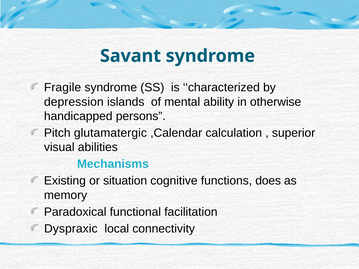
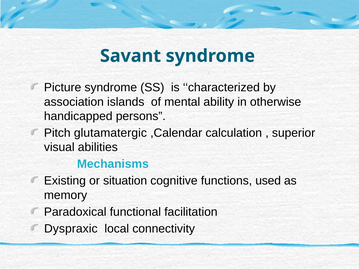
Fragile: Fragile -> Picture (63, 88)
depression: depression -> association (74, 102)
does: does -> used (268, 181)
